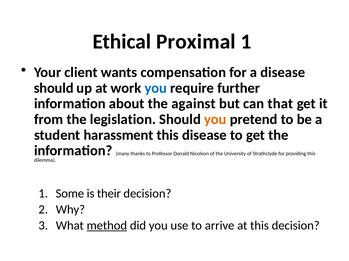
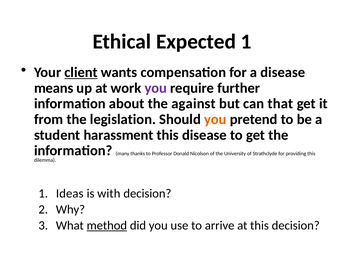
Proximal: Proximal -> Expected (196, 42)
client underline: none -> present (81, 73)
should: should -> means (54, 88)
you colour: blue -> purple (156, 88)
Some: Some -> Ideas (70, 194)
their: their -> with (109, 194)
